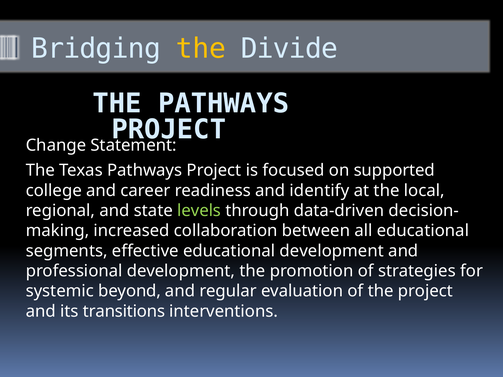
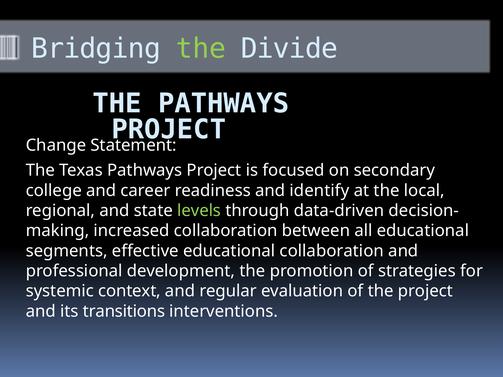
the colour: yellow -> light green (201, 49)
supported: supported -> secondary (394, 171)
educational development: development -> collaboration (332, 251)
beyond: beyond -> context (130, 291)
